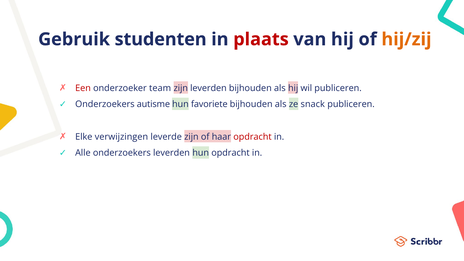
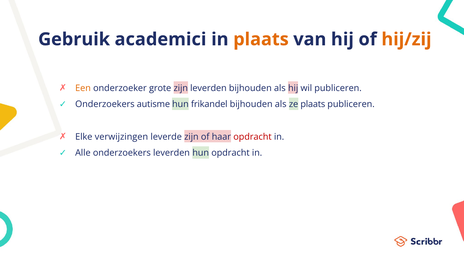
studenten: studenten -> academici (161, 39)
plaats colour: red -> orange (261, 39)
Een colour: red -> orange (83, 88)
team: team -> grote (160, 88)
favoriete: favoriete -> frikandel (209, 104)
ze snack: snack -> plaats (313, 104)
